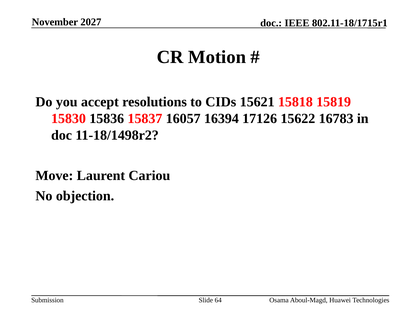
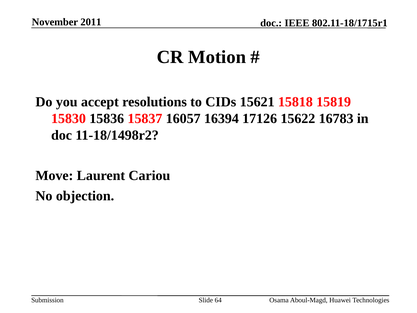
2027: 2027 -> 2011 (91, 22)
